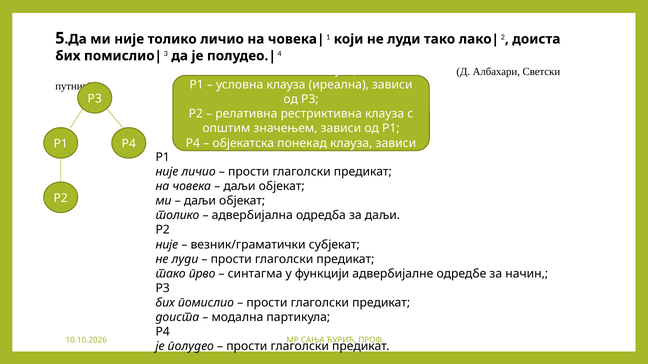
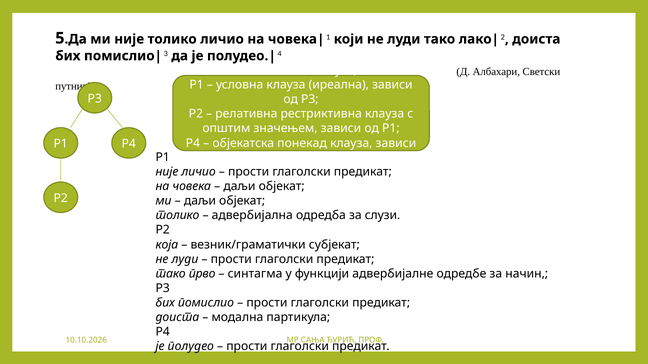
за даљи: даљи -> слузи (382, 216)
није: није -> која (167, 245)
